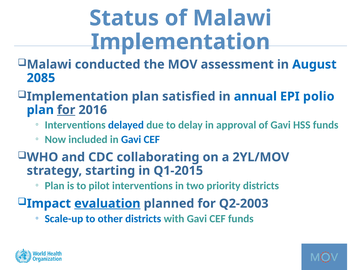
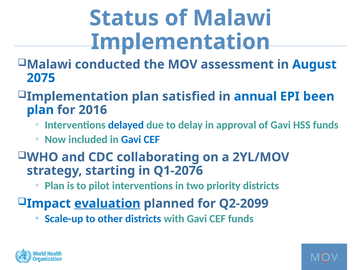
2085: 2085 -> 2075 (41, 78)
polio: polio -> been (319, 96)
for underline: present -> none (66, 110)
Q1-2015: Q1-2015 -> Q1-2076 (178, 171)
Q2-2003: Q2-2003 -> Q2-2099 (244, 204)
